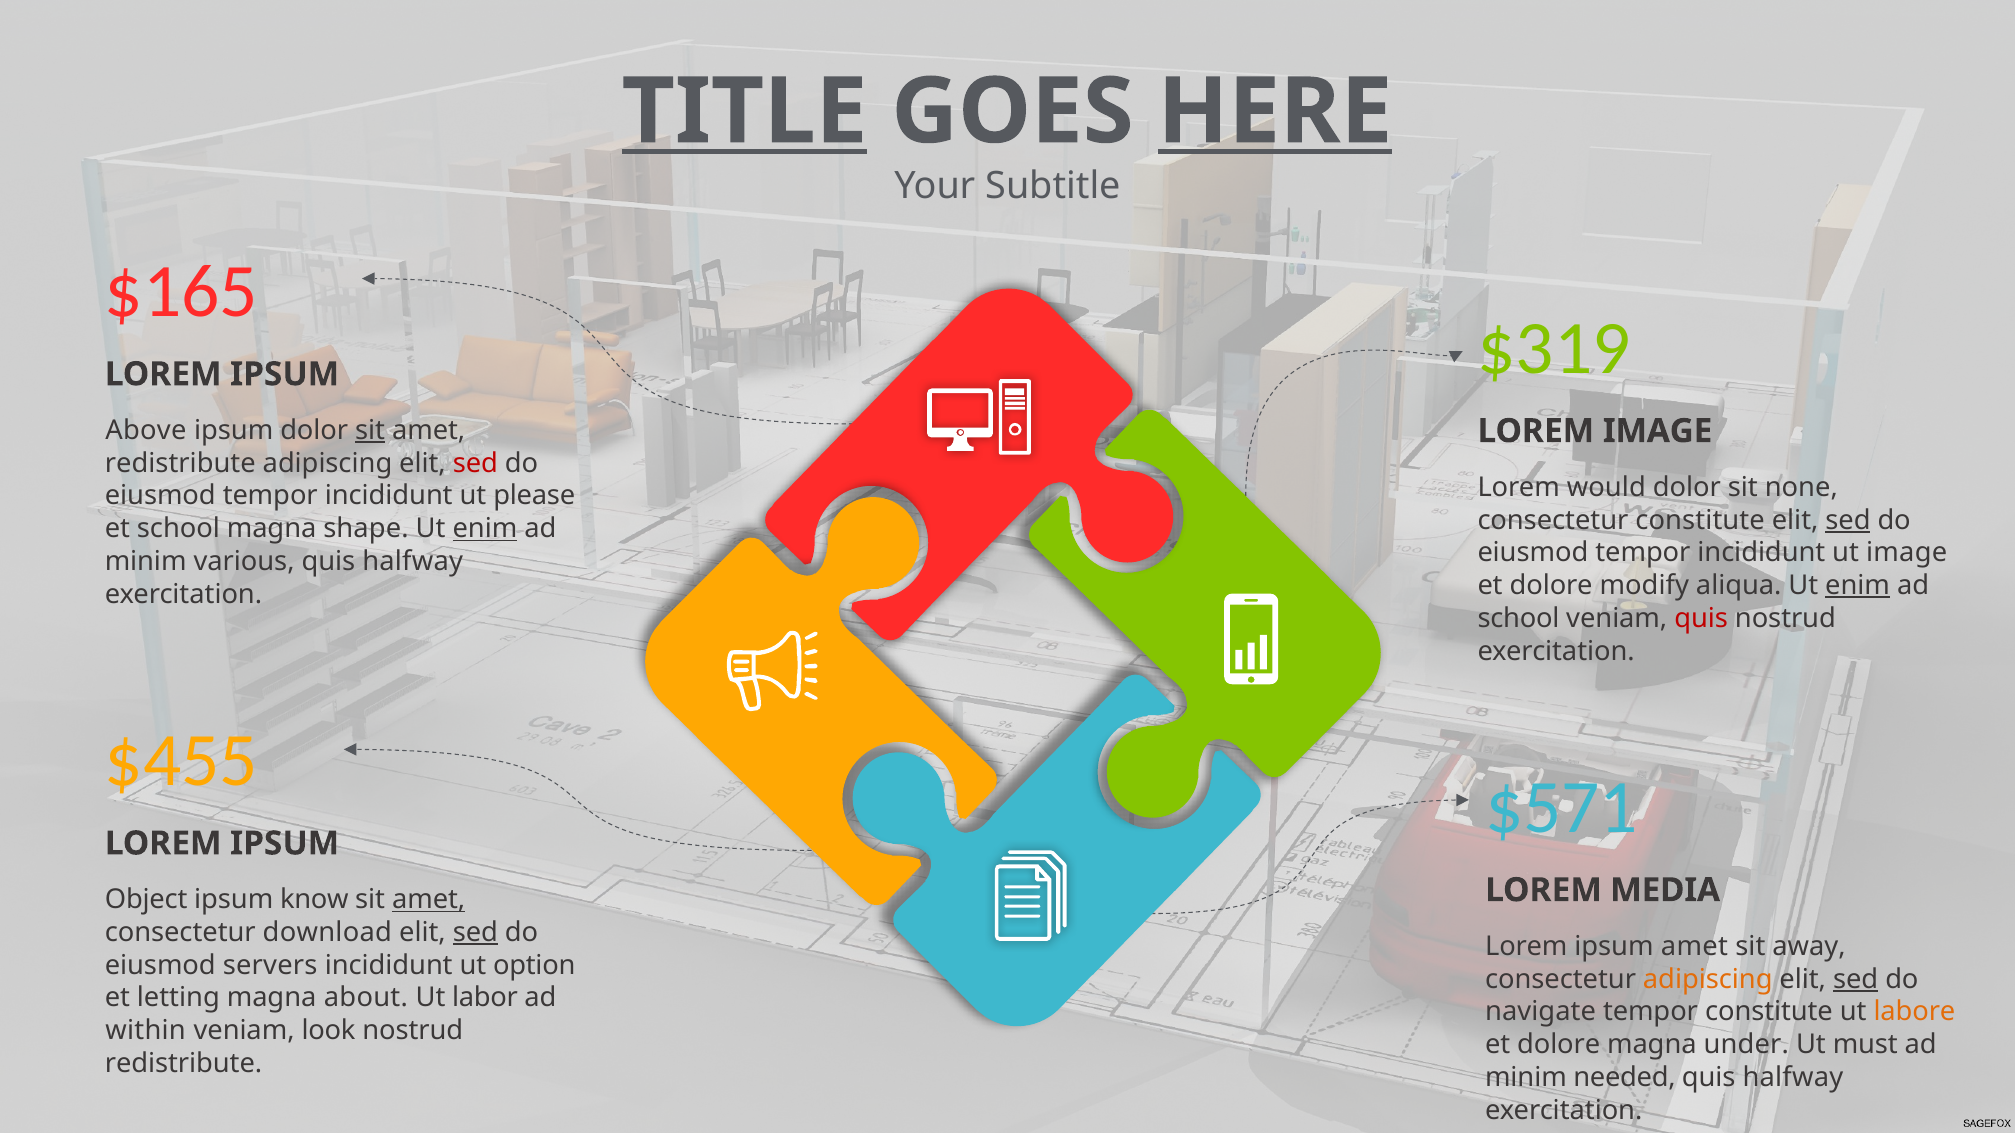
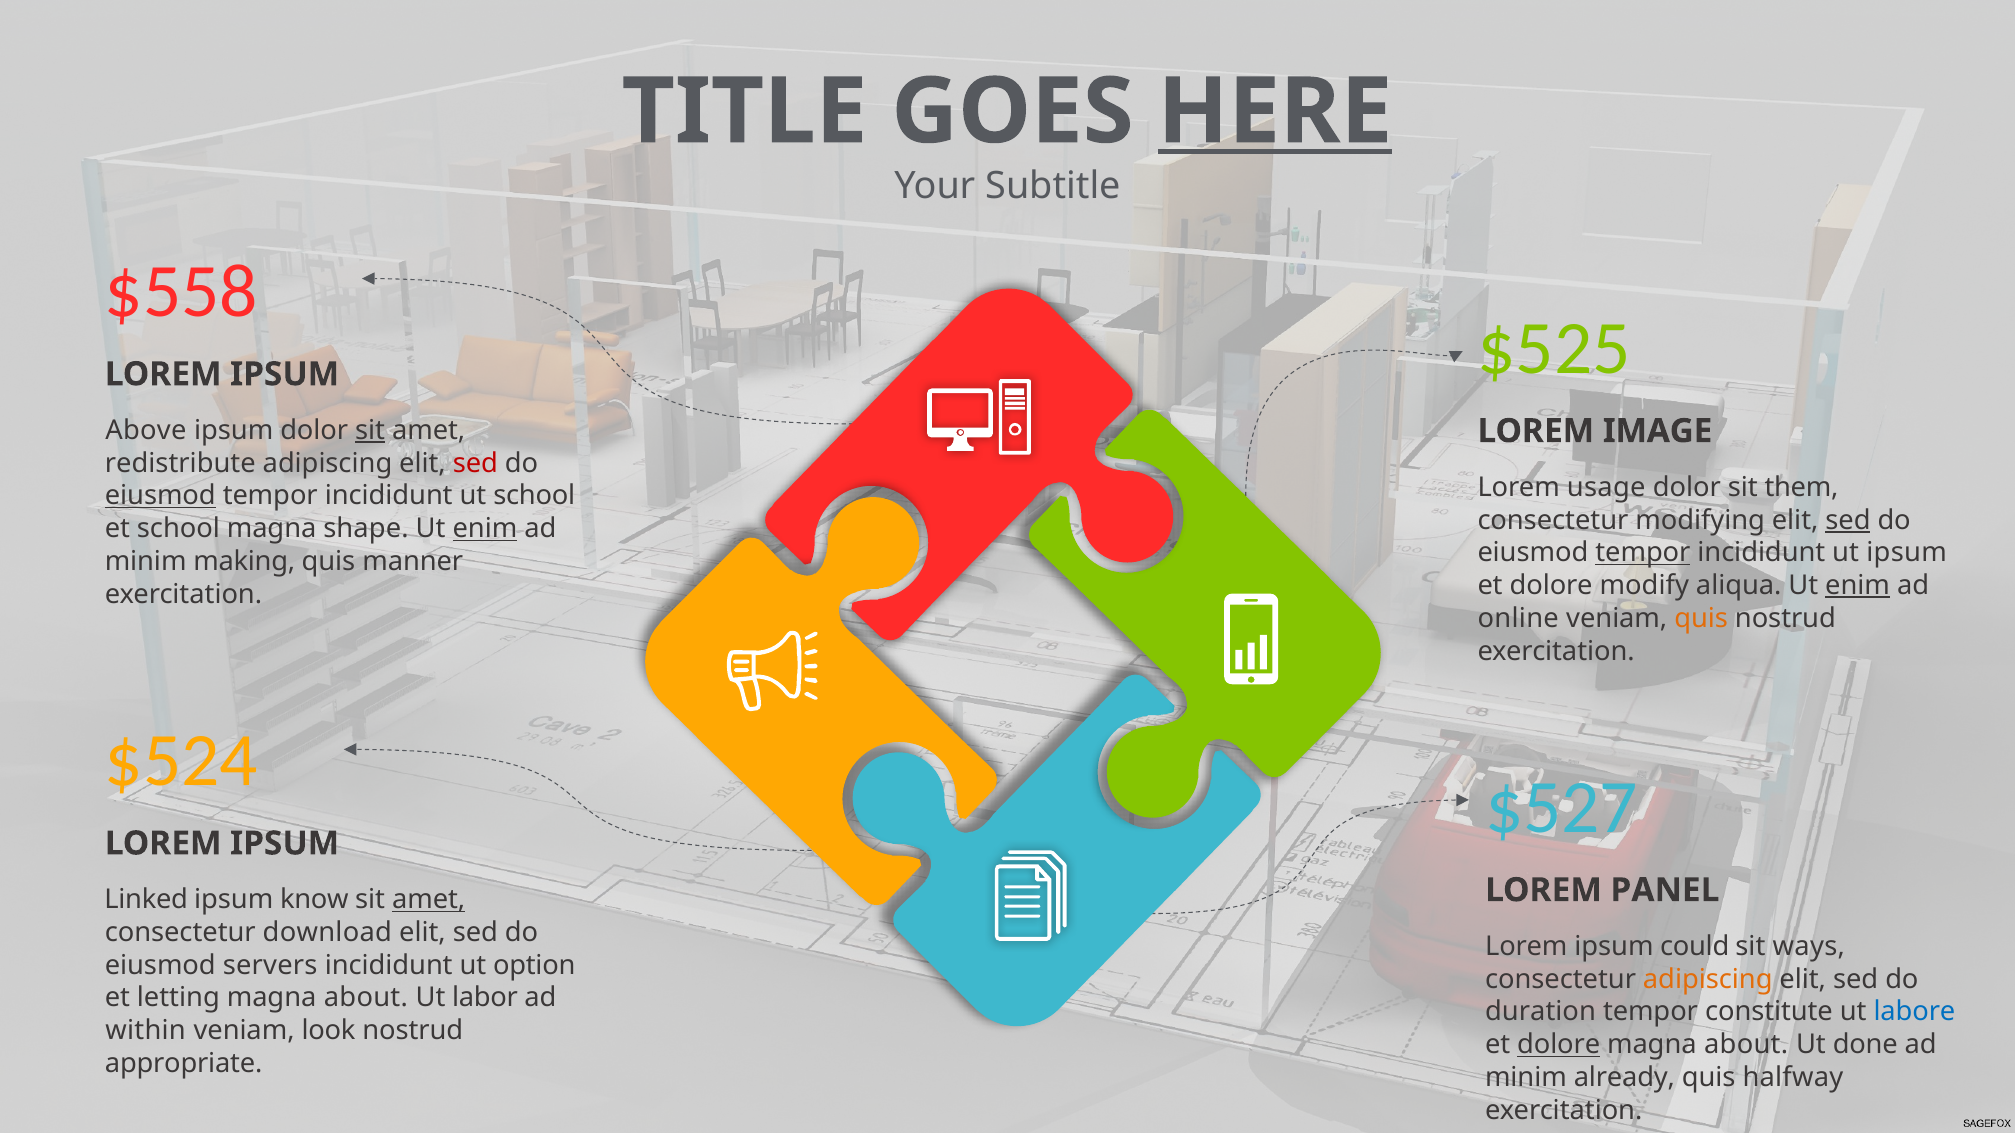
TITLE underline: present -> none (744, 112)
$165: $165 -> $558 (181, 292)
$319: $319 -> $525 (1554, 349)
would: would -> usage (1606, 487)
none: none -> them (1801, 487)
eiusmod underline: none -> present (160, 496)
ut please: please -> school (534, 496)
consectetur constitute: constitute -> modifying (1700, 520)
tempor underline: none -> present (1643, 553)
ut image: image -> ipsum (1907, 553)
various: various -> making (244, 562)
halfway: halfway -> manner (413, 562)
school: school -> online (1518, 619)
quis colour: red -> orange (1701, 619)
$455: $455 -> $524 (181, 761)
$571: $571 -> $527 (1562, 808)
MEDIA: MEDIA -> PANEL (1665, 890)
Object: Object -> Linked (146, 900)
sed underline: present -> none (475, 933)
ipsum amet: amet -> could (1695, 947)
away: away -> ways (1809, 947)
sed underline: present -> none (1856, 979)
navigate: navigate -> duration (1541, 1012)
labore colour: orange -> blue (1914, 1012)
dolore underline: none -> present (1559, 1045)
under: under -> about (1746, 1045)
must: must -> done (1865, 1045)
redistribute: redistribute -> appropriate (184, 1064)
needed: needed -> already (1624, 1078)
